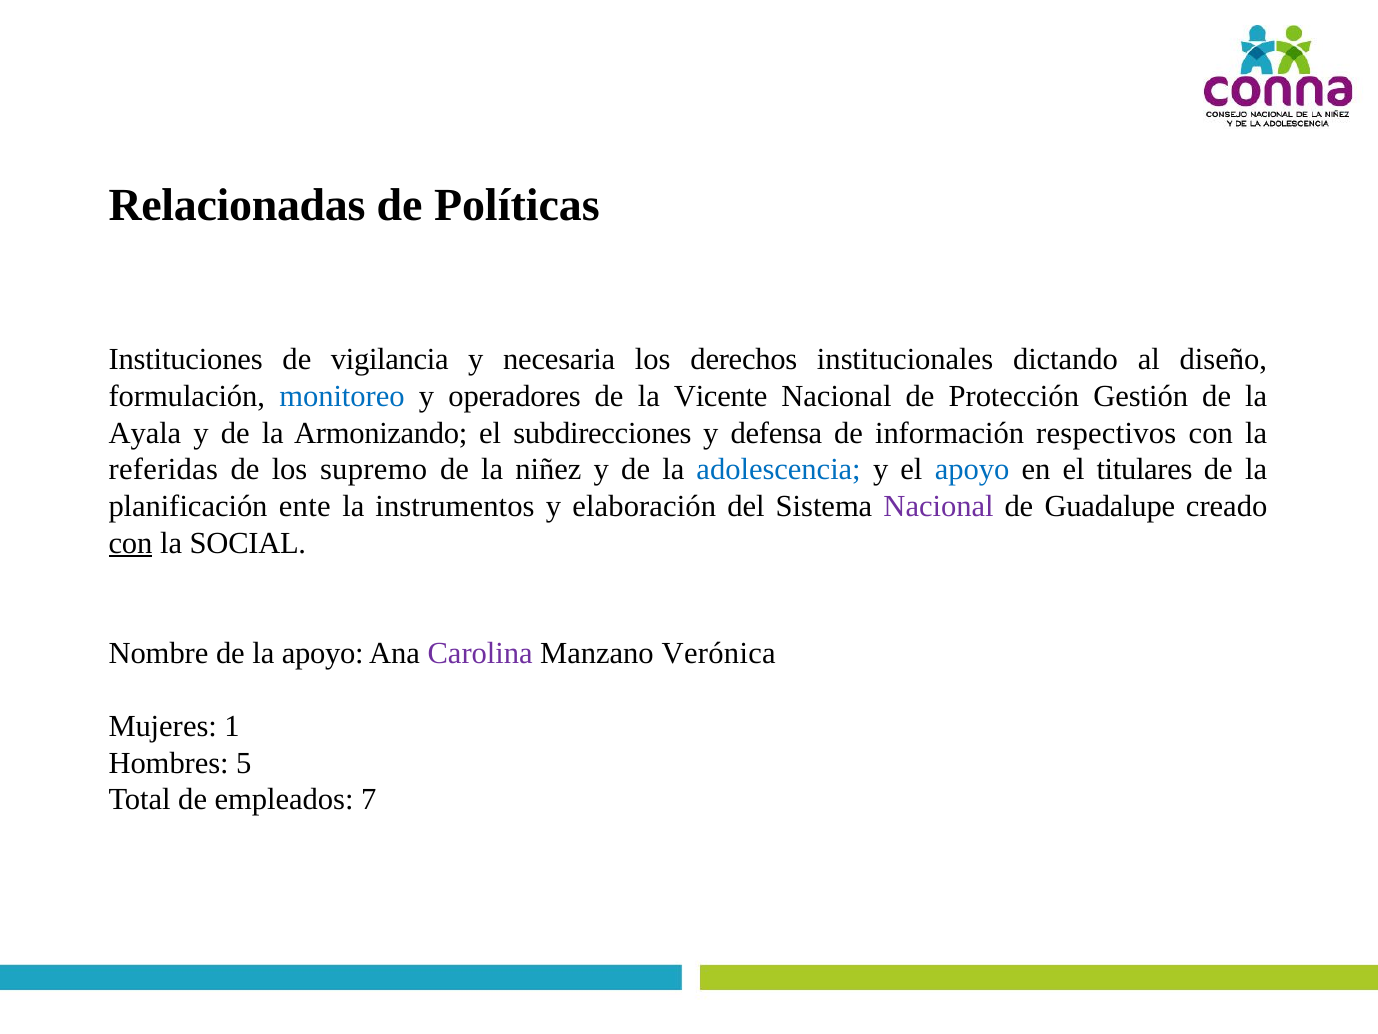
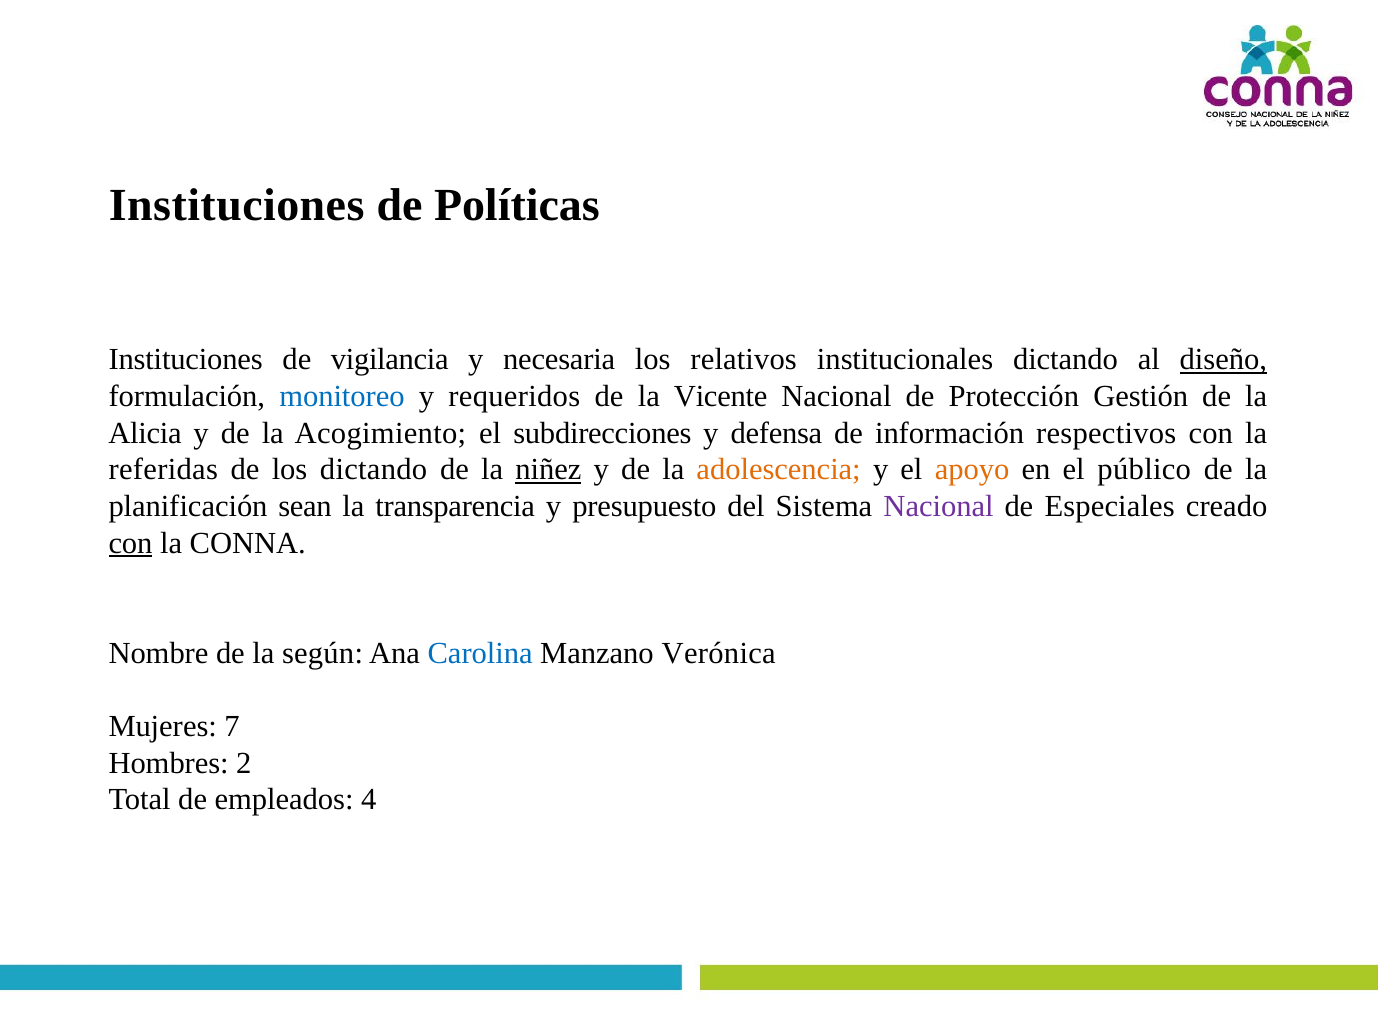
Relacionadas: Relacionadas -> Instituciones (237, 205)
derechos: derechos -> relativos (744, 359)
diseño underline: none -> present (1223, 359)
operadores: operadores -> requeridos (514, 396)
Ayala: Ayala -> Alicia (145, 433)
Armonizando: Armonizando -> Acogimiento (380, 433)
los supremo: supremo -> dictando (374, 469)
niñez underline: none -> present (548, 469)
adolescencia colour: blue -> orange (779, 469)
apoyo colour: blue -> orange (972, 469)
titulares: titulares -> público (1144, 469)
ente: ente -> sean (305, 506)
instrumentos: instrumentos -> transparencia (455, 506)
elaboración: elaboración -> presupuesto (644, 506)
Guadalupe: Guadalupe -> Especiales (1110, 506)
SOCIAL: SOCIAL -> CONNA (248, 543)
la apoyo: apoyo -> según (323, 653)
Carolina colour: purple -> blue (480, 653)
1: 1 -> 7 (232, 726)
5: 5 -> 2 (244, 763)
7: 7 -> 4 (369, 799)
